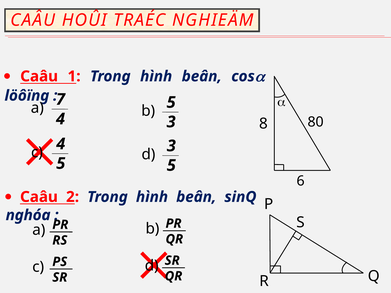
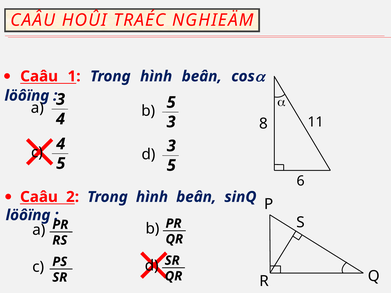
a 7: 7 -> 3 (61, 100)
80: 80 -> 11 (316, 122)
nghóa: nghóa -> löôïng (28, 215)
